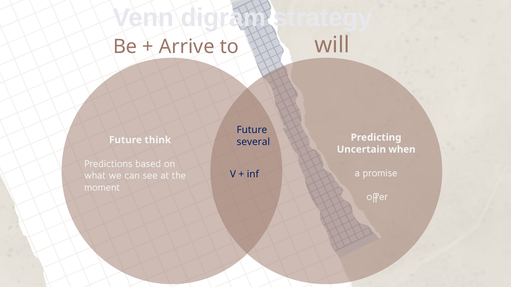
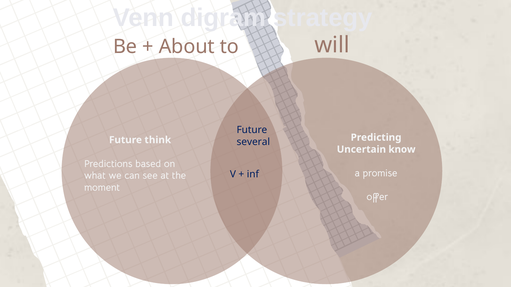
Arrive: Arrive -> About (187, 47)
when: when -> know (402, 150)
